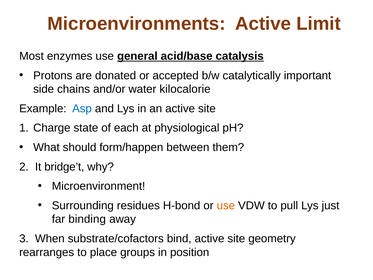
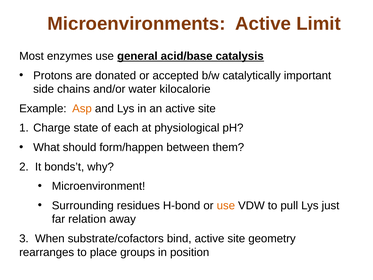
Asp colour: blue -> orange (82, 108)
bridge’t: bridge’t -> bonds’t (64, 167)
binding: binding -> relation (87, 219)
